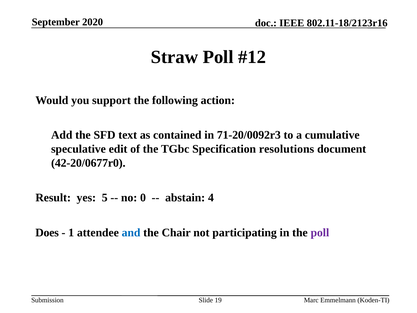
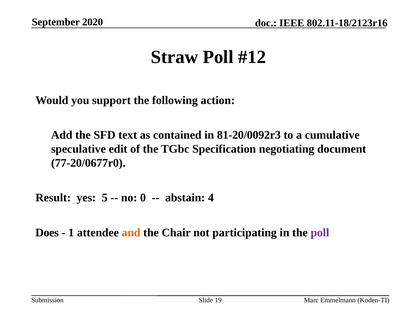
71-20/0092r3: 71-20/0092r3 -> 81-20/0092r3 (249, 135)
resolutions: resolutions -> negotiating (287, 149)
42-20/0677r0: 42-20/0677r0 -> 77-20/0677r0 (88, 163)
and colour: blue -> orange (131, 232)
